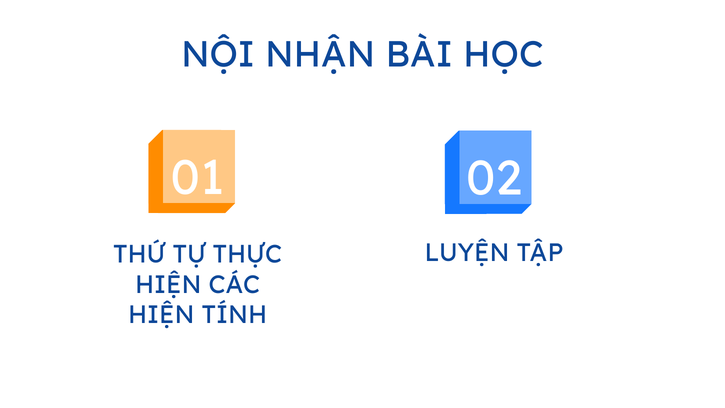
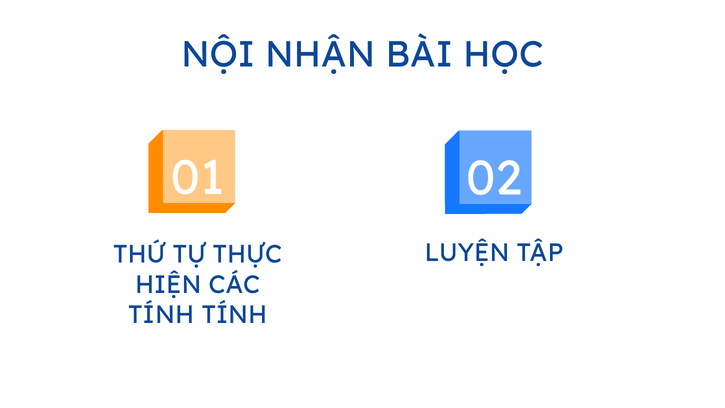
HIỆN: HIỆN -> TÍNH (161, 315)
